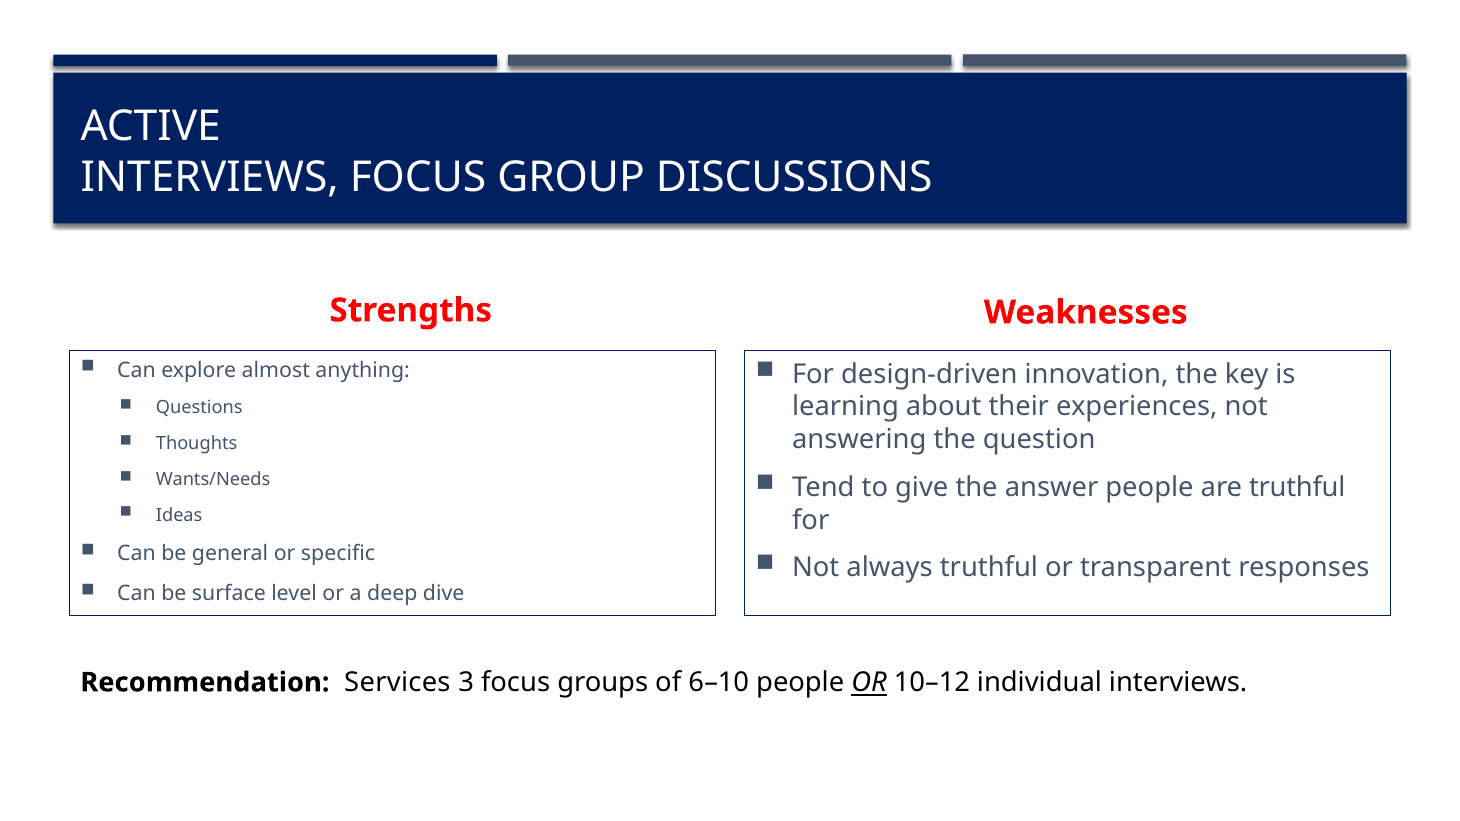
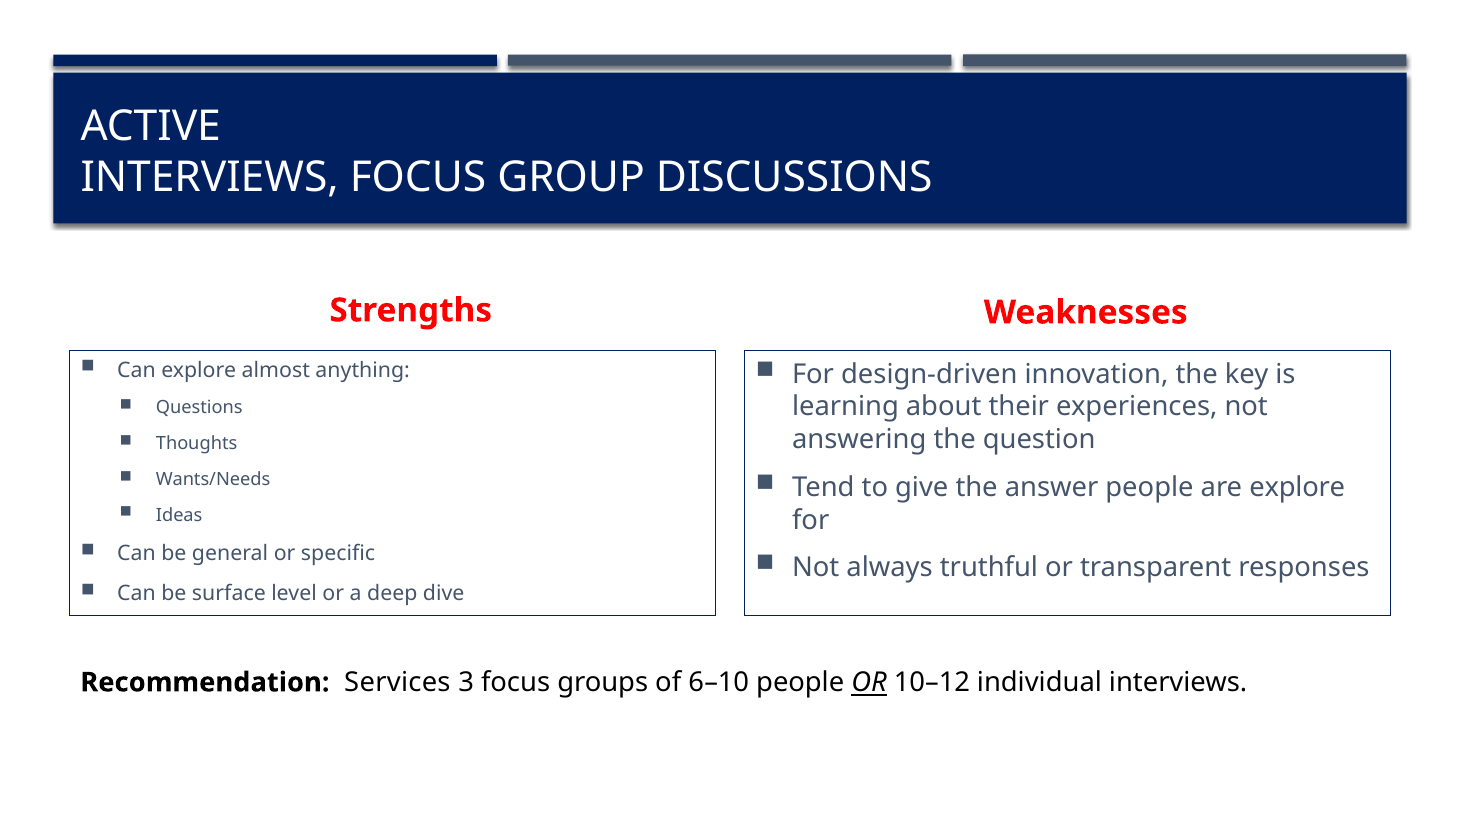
are truthful: truthful -> explore (1297, 487)
